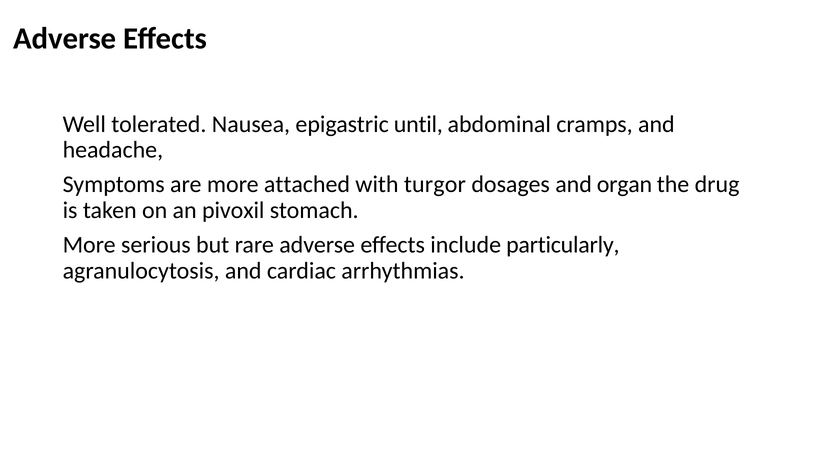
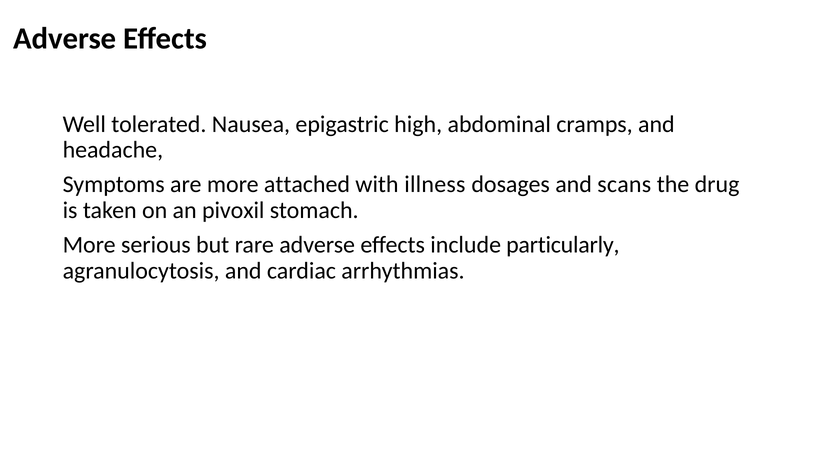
until: until -> high (418, 124)
turgor: turgor -> illness (435, 185)
organ: organ -> scans (624, 185)
